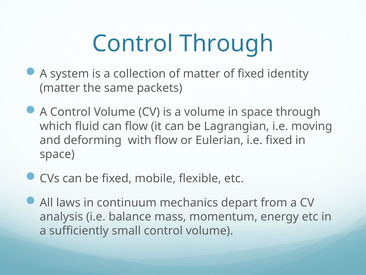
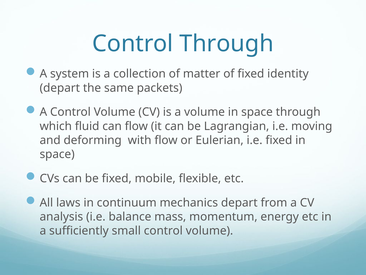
matter: matter -> depart (60, 88)
